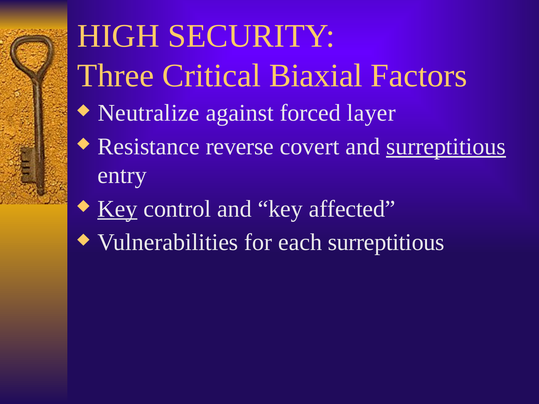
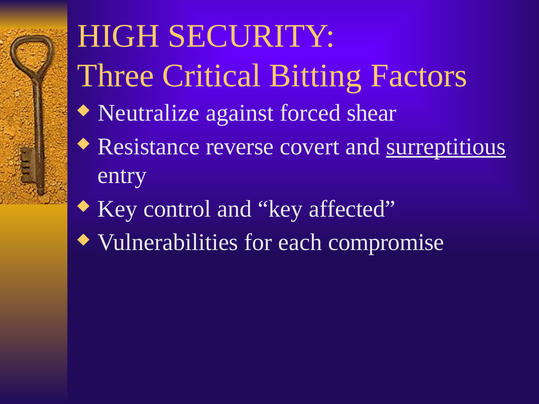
Biaxial: Biaxial -> Bitting (316, 76)
layer: layer -> shear (372, 113)
Key underline: present -> none (117, 209)
each surreptitious: surreptitious -> compromise (386, 242)
